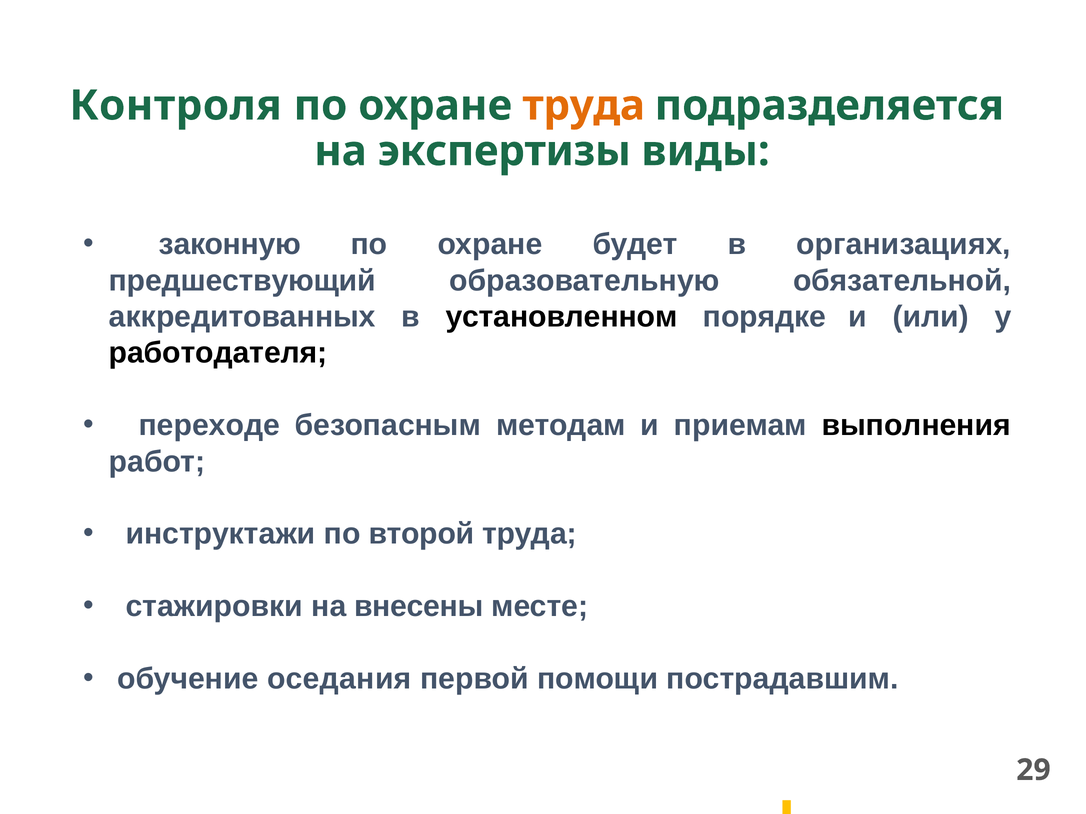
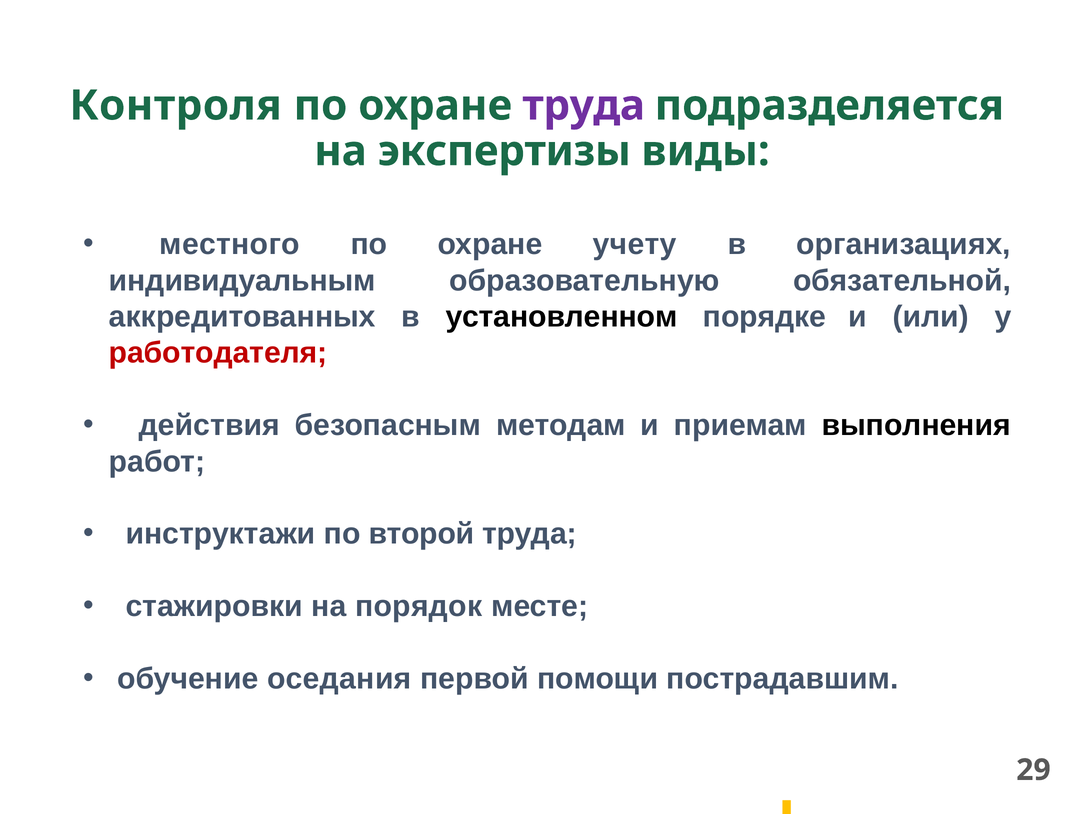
труда colour: orange -> purple (584, 106)
законную: законную -> местного (230, 245)
будет: будет -> учету (635, 245)
предшествующий: предшествующий -> индивидуальным (242, 281)
работодателя colour: black -> red (218, 353)
переходе: переходе -> действия (209, 426)
внесены: внесены -> порядок (419, 607)
